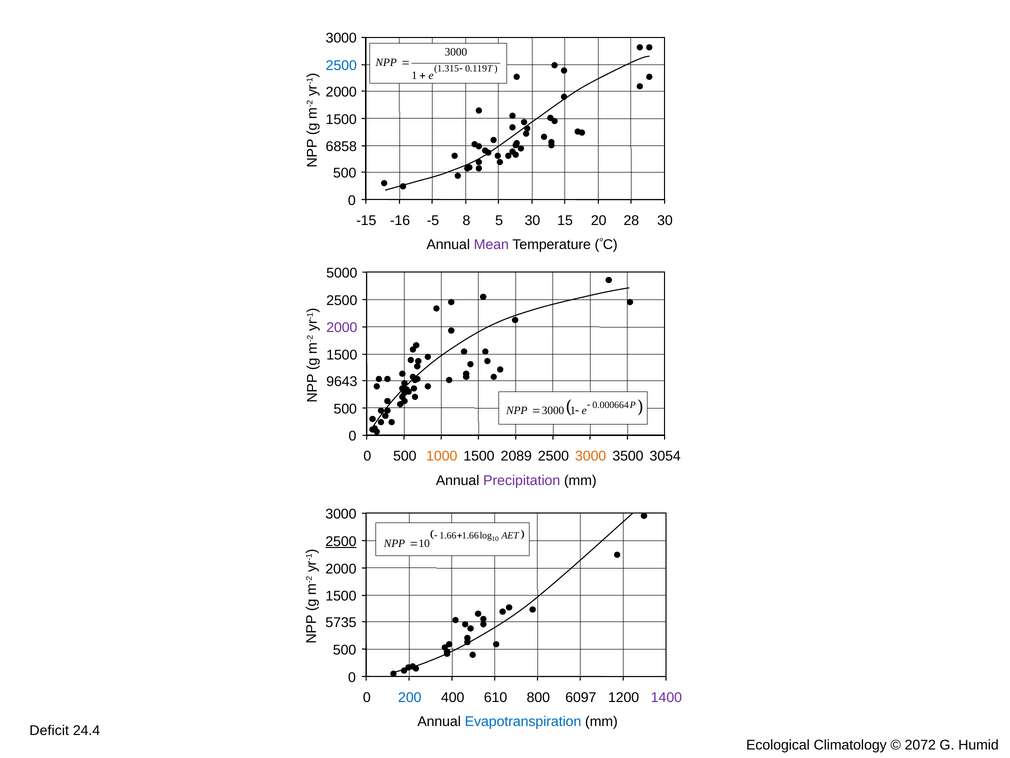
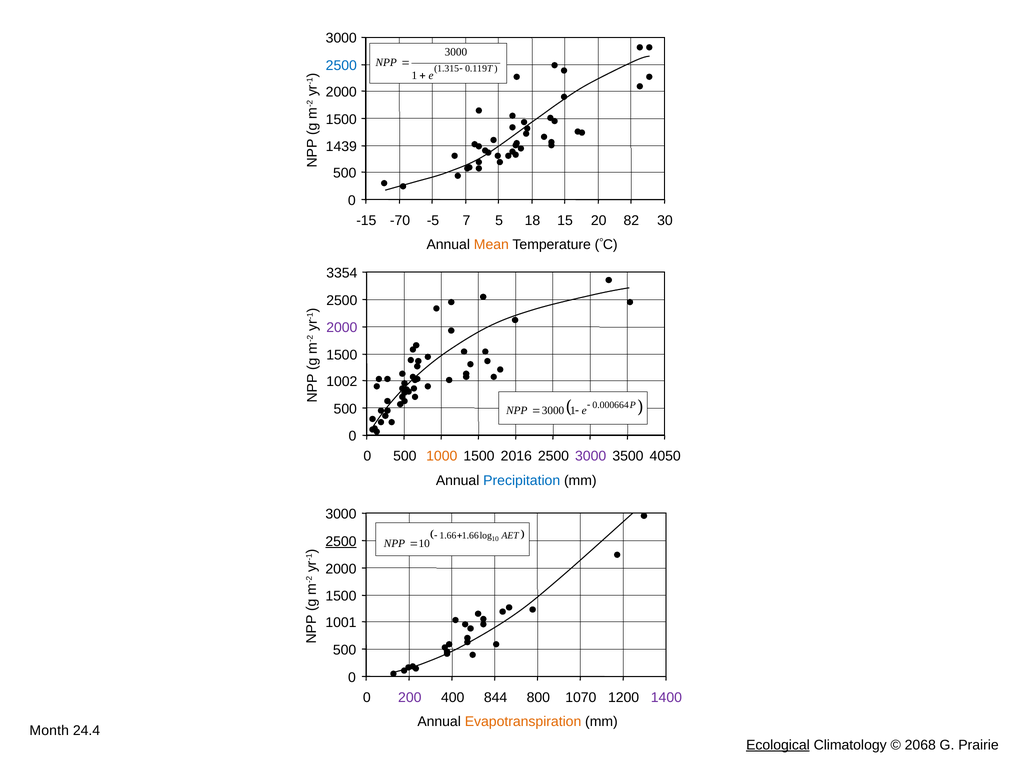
6858: 6858 -> 1439 (341, 147)
-16: -16 -> -70 (400, 220)
8: 8 -> 7 (466, 220)
5 30: 30 -> 18 (532, 220)
28: 28 -> 82 (631, 220)
Mean colour: purple -> orange (491, 244)
5000: 5000 -> 3354 (342, 273)
9643: 9643 -> 1002 (342, 381)
2089: 2089 -> 2016 (516, 456)
3000 colour: orange -> purple (591, 456)
3054: 3054 -> 4050 (665, 456)
Precipitation colour: purple -> blue (522, 480)
5735: 5735 -> 1001 (341, 622)
200 colour: blue -> purple (410, 697)
610: 610 -> 844 (496, 697)
6097: 6097 -> 1070 (581, 697)
Evapotranspiration colour: blue -> orange (523, 721)
Deficit: Deficit -> Month (49, 730)
Ecological underline: none -> present (778, 745)
2072: 2072 -> 2068 (920, 745)
Humid: Humid -> Prairie (979, 745)
